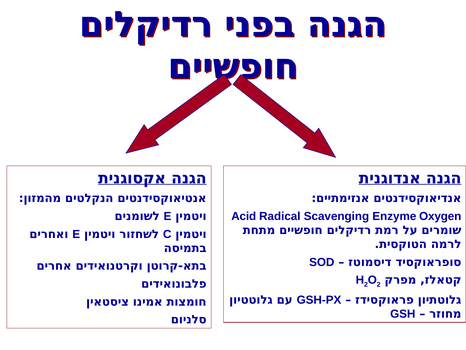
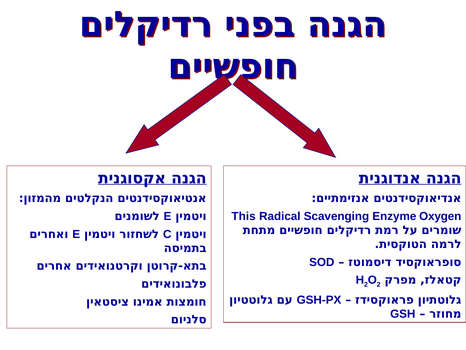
Acid: Acid -> This (244, 216)
